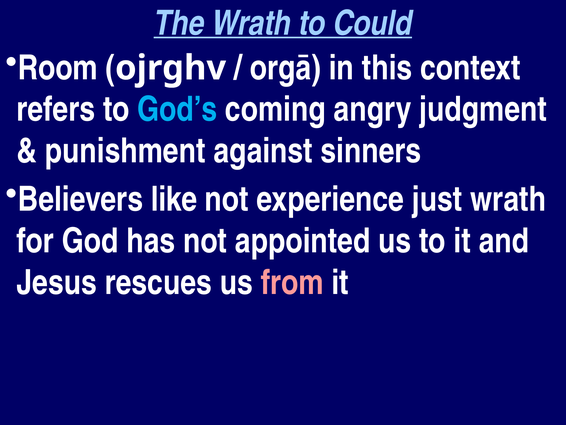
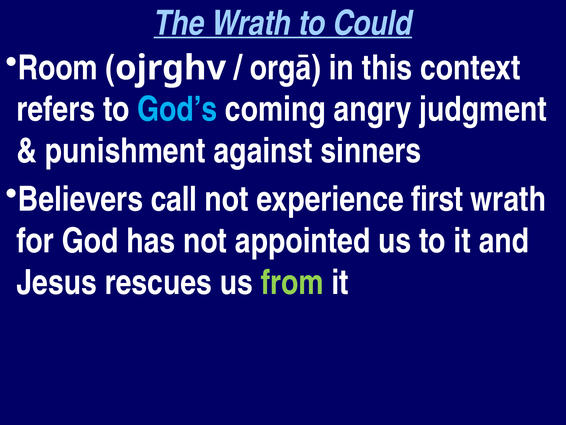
like: like -> call (174, 199)
just: just -> first (437, 199)
from colour: pink -> light green (292, 282)
